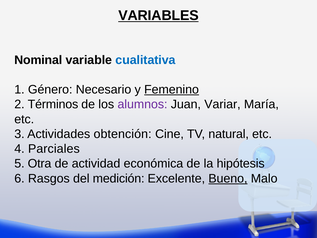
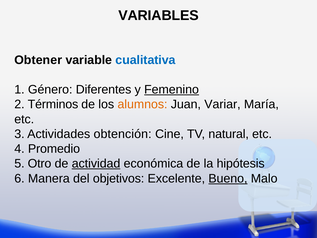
VARIABLES underline: present -> none (159, 15)
Nominal: Nominal -> Obtener (38, 60)
Necesario: Necesario -> Diferentes (104, 89)
alumnos colour: purple -> orange (142, 104)
Parciales: Parciales -> Promedio (54, 149)
Otra: Otra -> Otro (40, 163)
actividad underline: none -> present (96, 163)
Rasgos: Rasgos -> Manera (49, 178)
medición: medición -> objetivos (119, 178)
